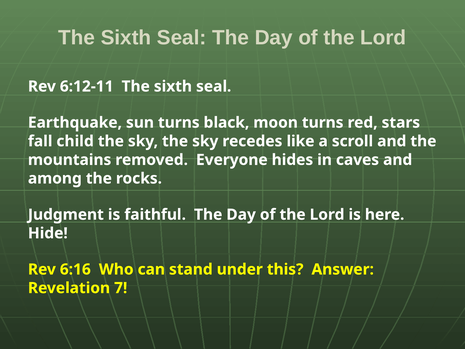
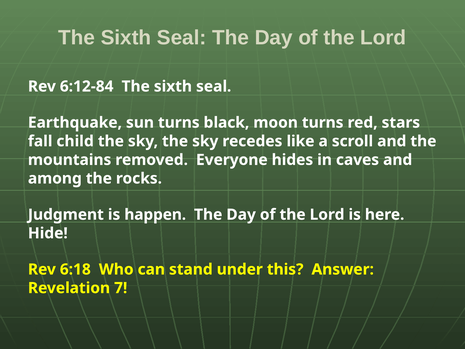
6:12-11: 6:12-11 -> 6:12-84 (87, 86)
faithful: faithful -> happen (155, 214)
6:16: 6:16 -> 6:18 (75, 269)
